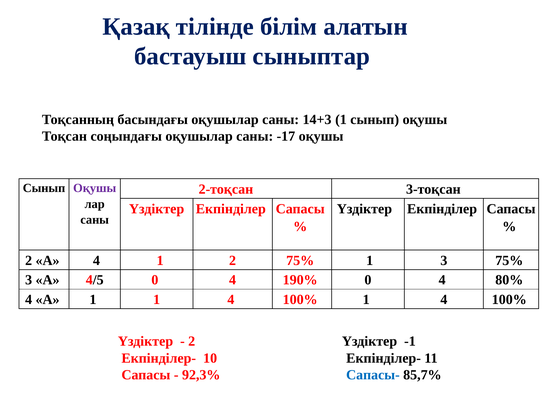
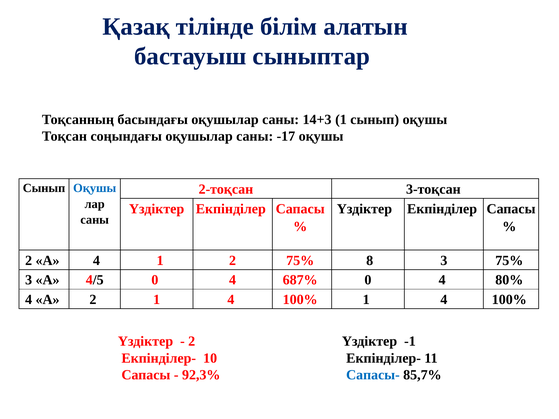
Оқушы colour: purple -> blue (95, 188)
75% 1: 1 -> 8 (370, 261)
190%: 190% -> 687% (300, 280)
А 1: 1 -> 2 (93, 300)
